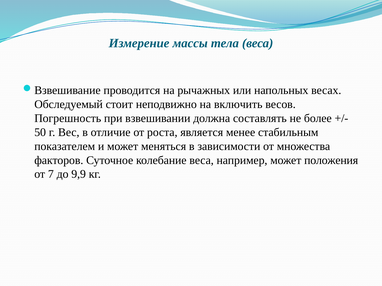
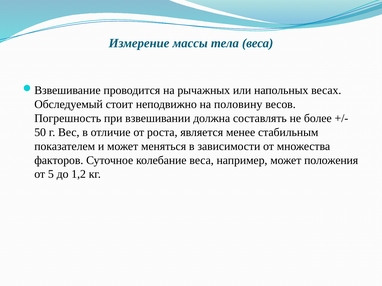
включить: включить -> половину (238, 105)
7: 7 -> 5 (51, 174)
9,9: 9,9 -> 1,2 (79, 174)
